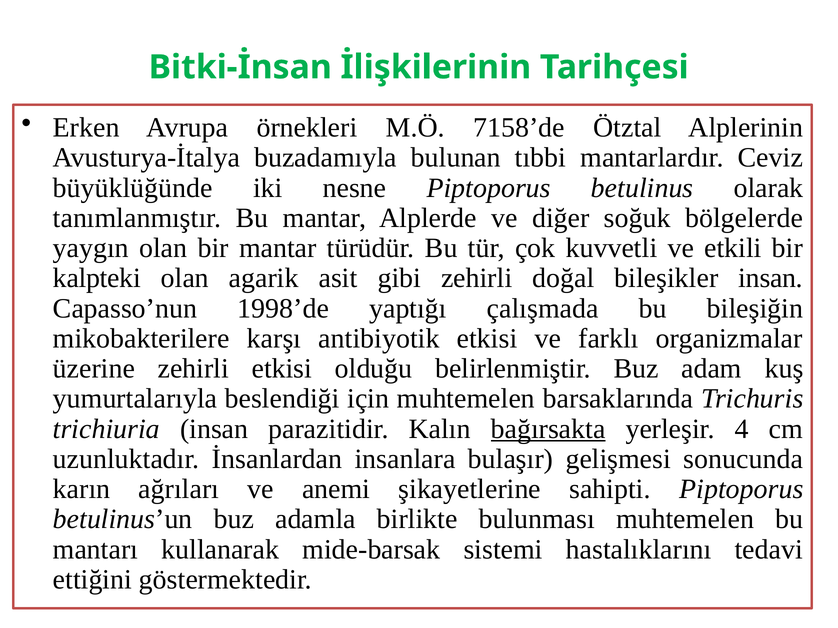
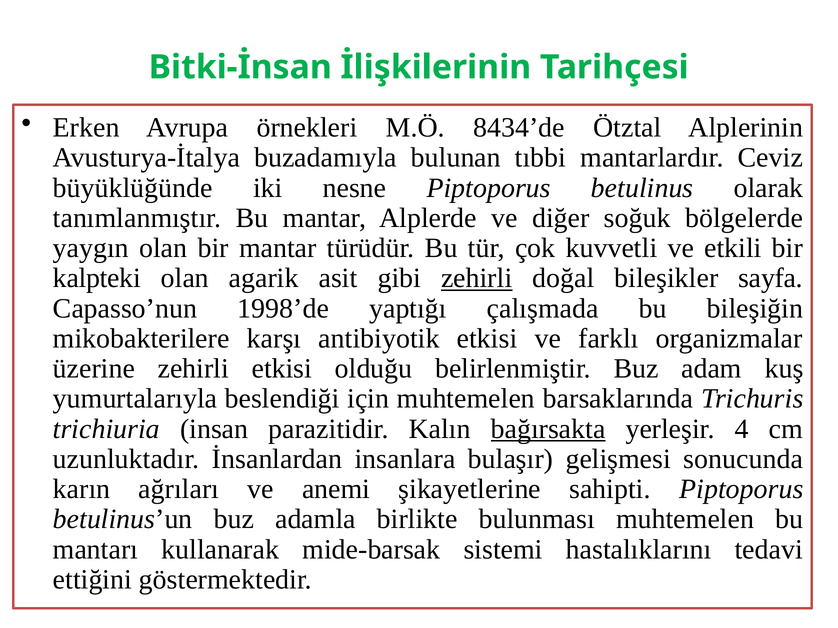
7158’de: 7158’de -> 8434’de (519, 128)
zehirli underline: none -> present (477, 278)
bileşikler insan: insan -> sayfa (771, 278)
